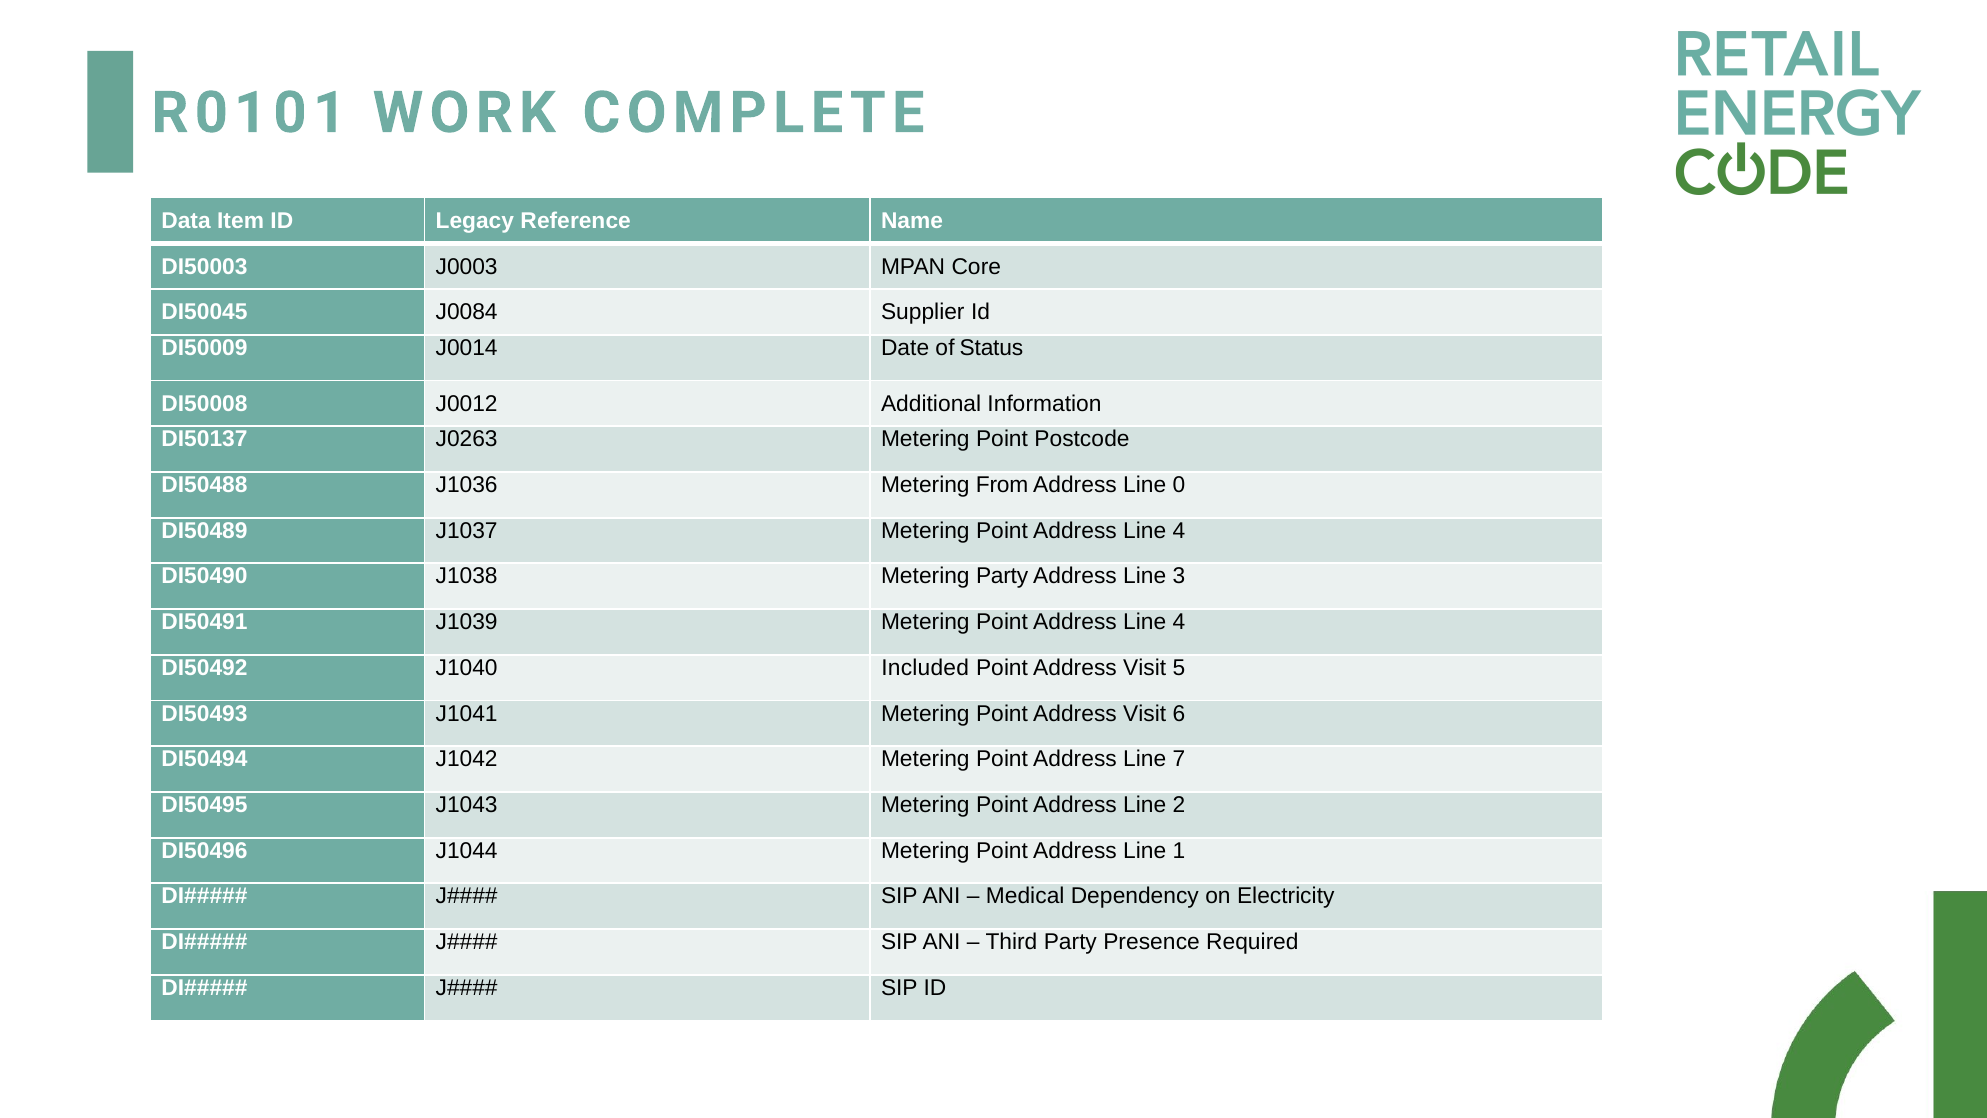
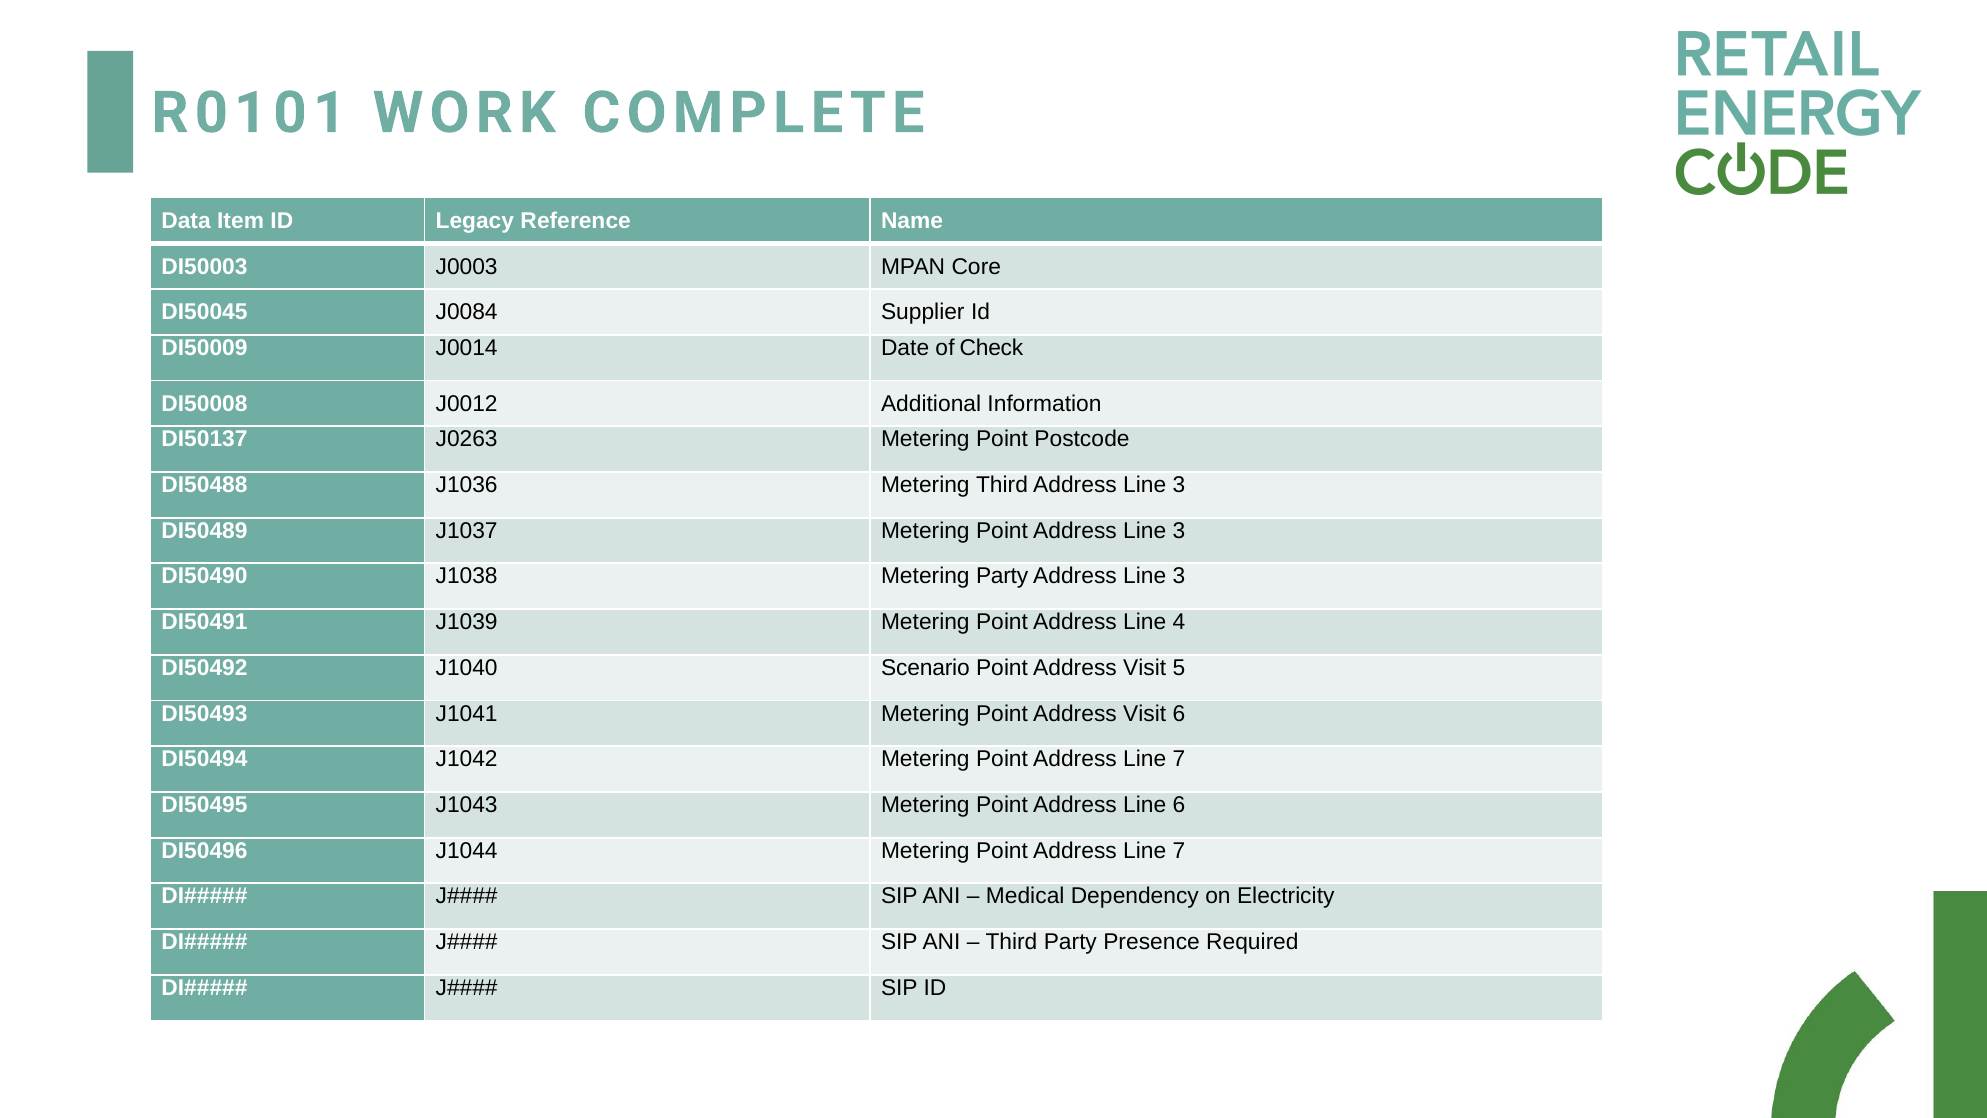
Status: Status -> Check (991, 348)
Metering From: From -> Third (1002, 485)
0: 0 -> 3 (1179, 485)
4: 4 -> 3 (1179, 531)
Included: Included -> Scenario (925, 668)
Line 2: 2 -> 6 (1179, 805)
1: 1 -> 7 (1179, 850)
